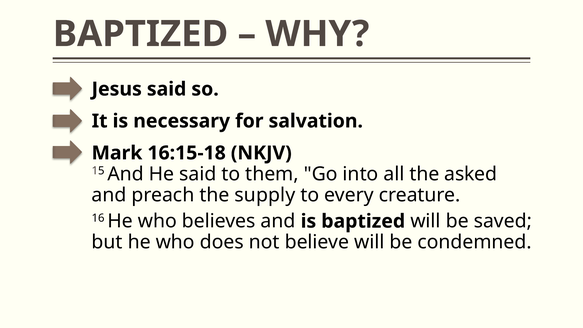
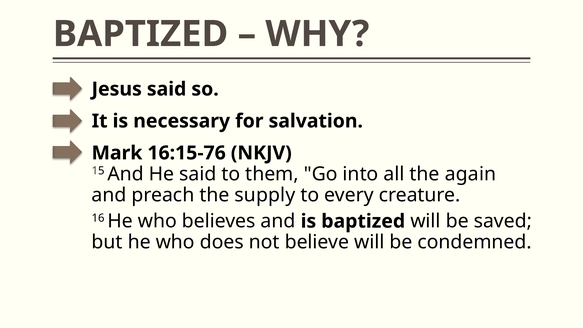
16:15-18: 16:15-18 -> 16:15-76 (187, 153)
asked: asked -> again (470, 174)
